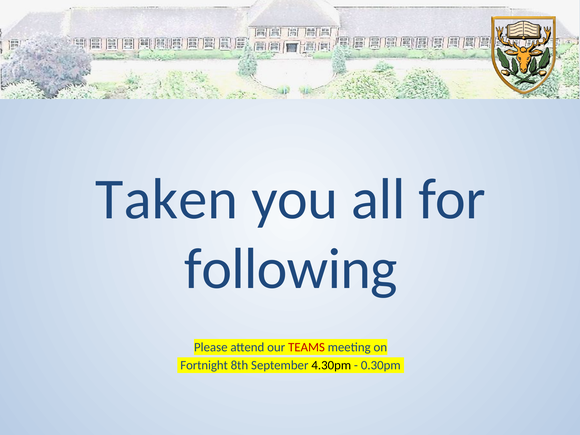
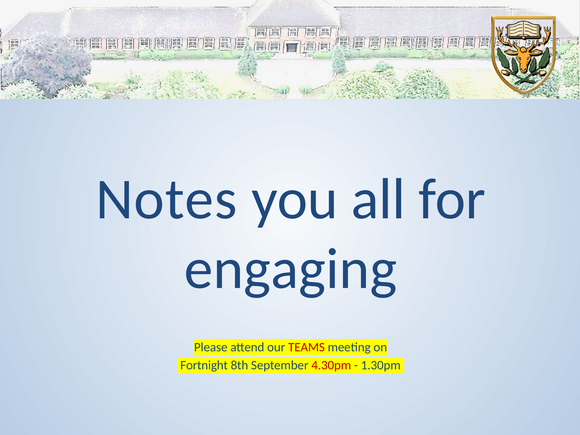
Taken: Taken -> Notes (166, 200)
following: following -> engaging (291, 269)
4.30pm colour: black -> red (331, 365)
0.30pm: 0.30pm -> 1.30pm (381, 365)
